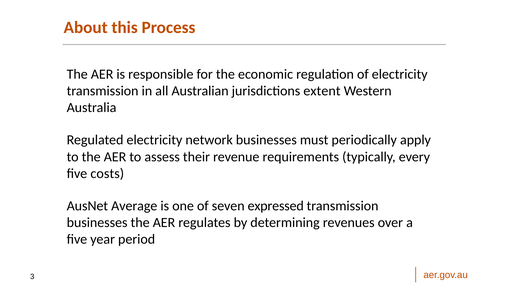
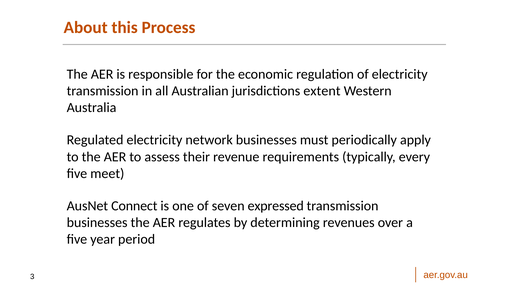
costs: costs -> meet (107, 173)
Average: Average -> Connect (134, 206)
